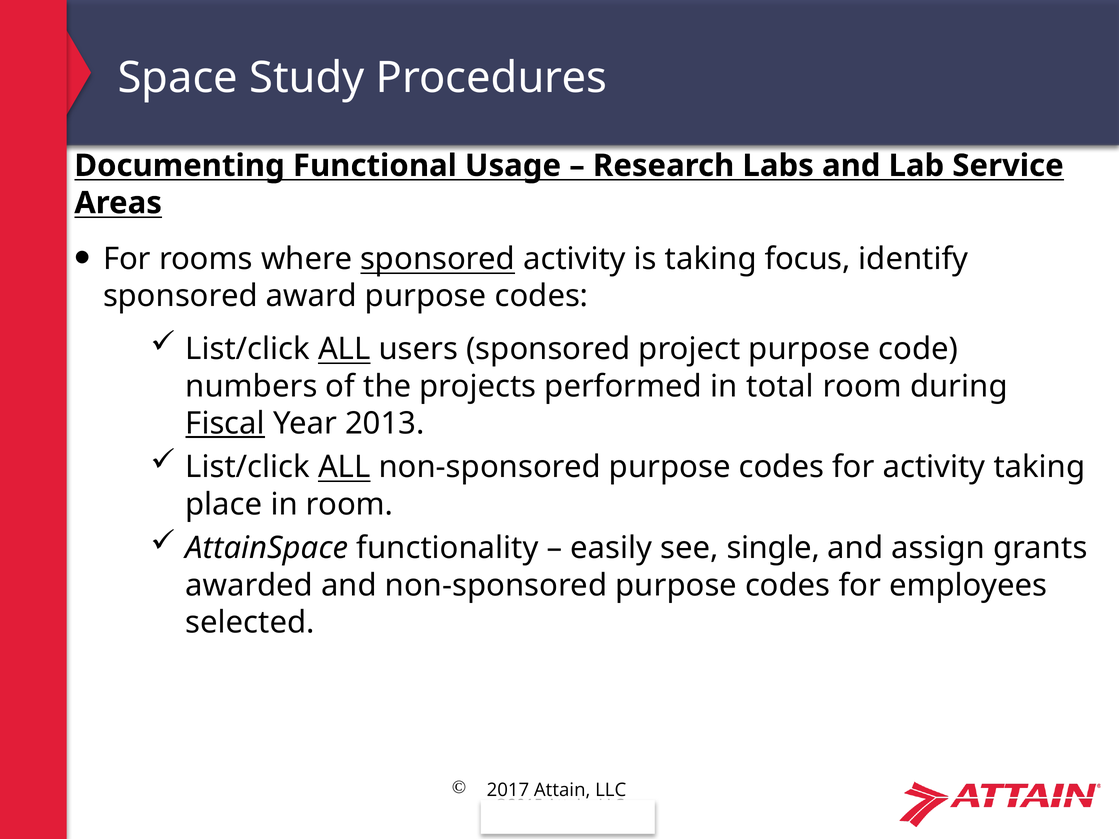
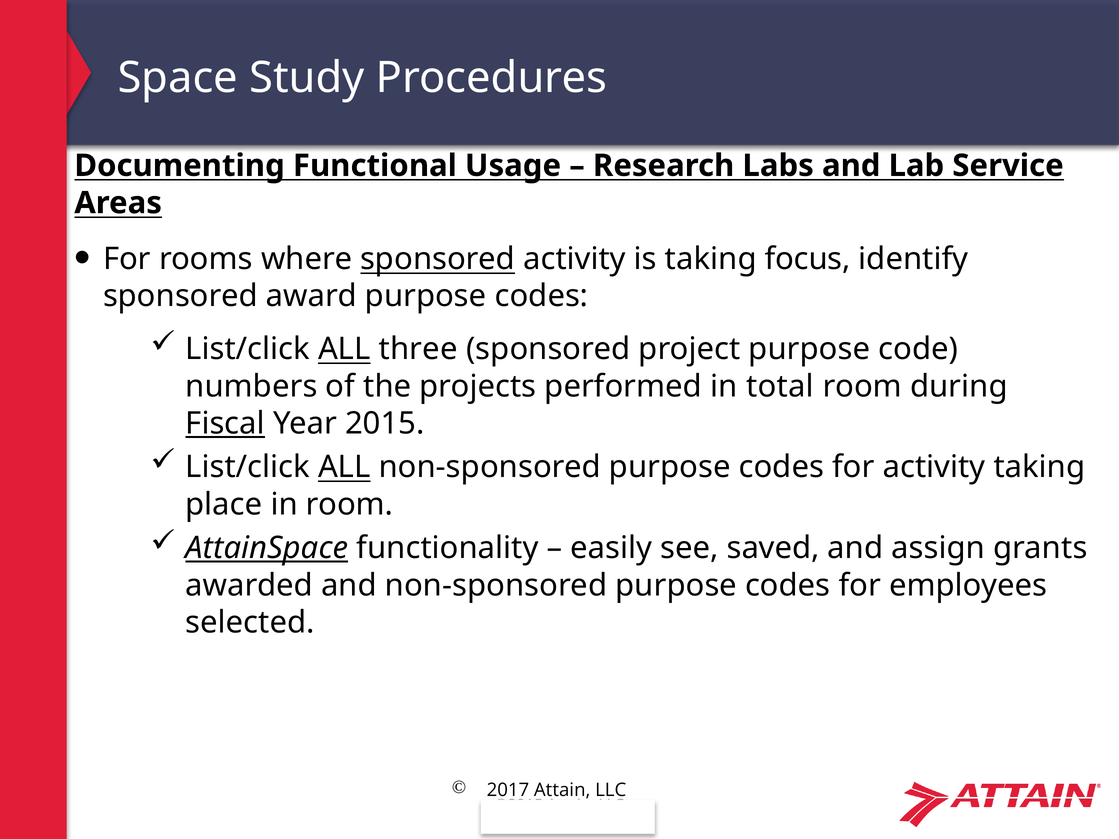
users: users -> three (418, 349)
2013: 2013 -> 2015 (385, 424)
AttainSpace underline: none -> present (267, 548)
single: single -> saved (773, 548)
